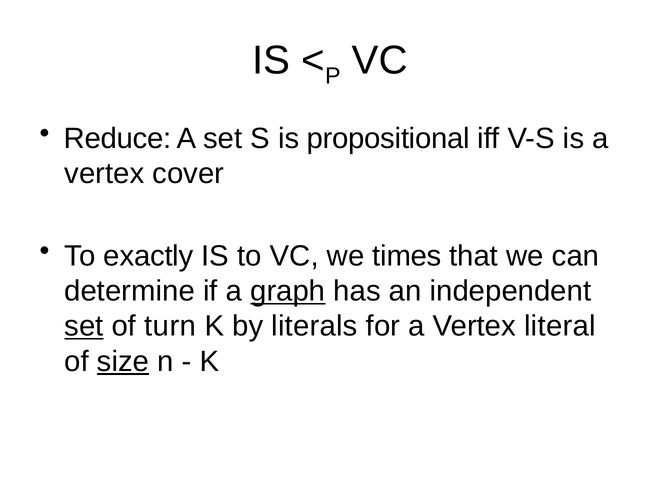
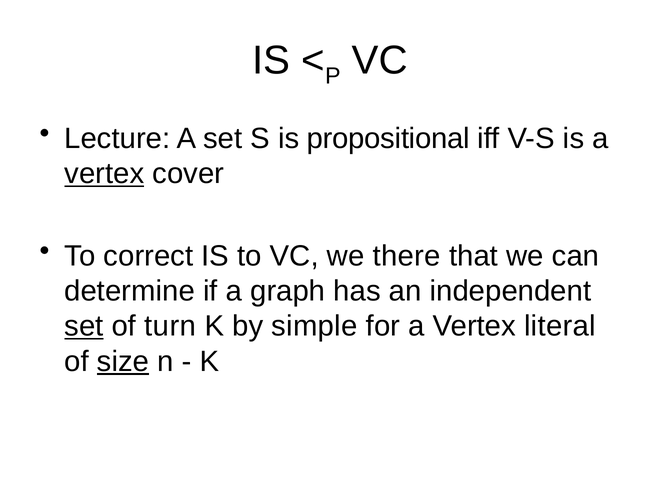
Reduce: Reduce -> Lecture (117, 138)
vertex underline: none -> present (104, 174)
exactly: exactly -> correct (148, 256)
times: times -> there (407, 256)
graph underline: present -> none (288, 291)
literals: literals -> simple (314, 326)
